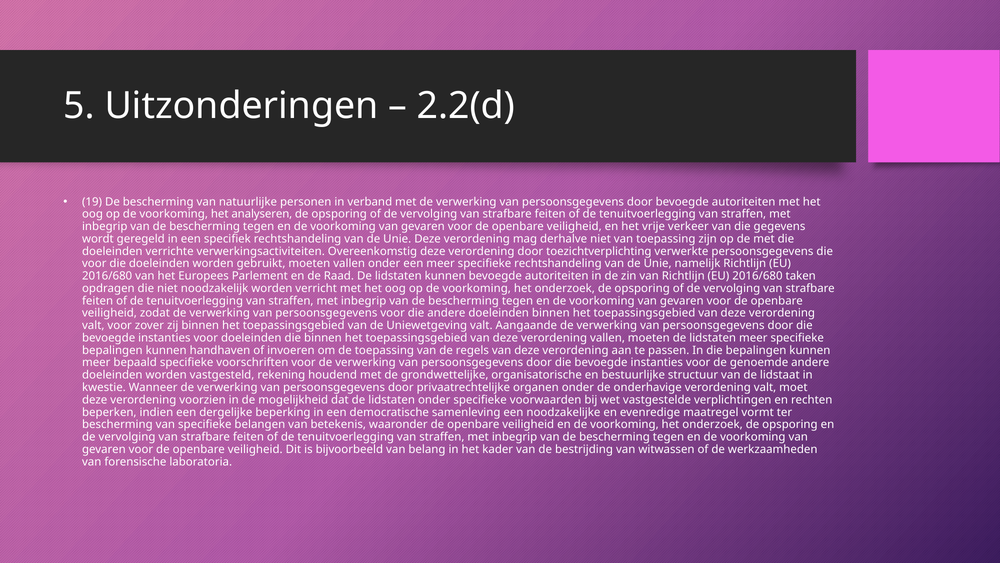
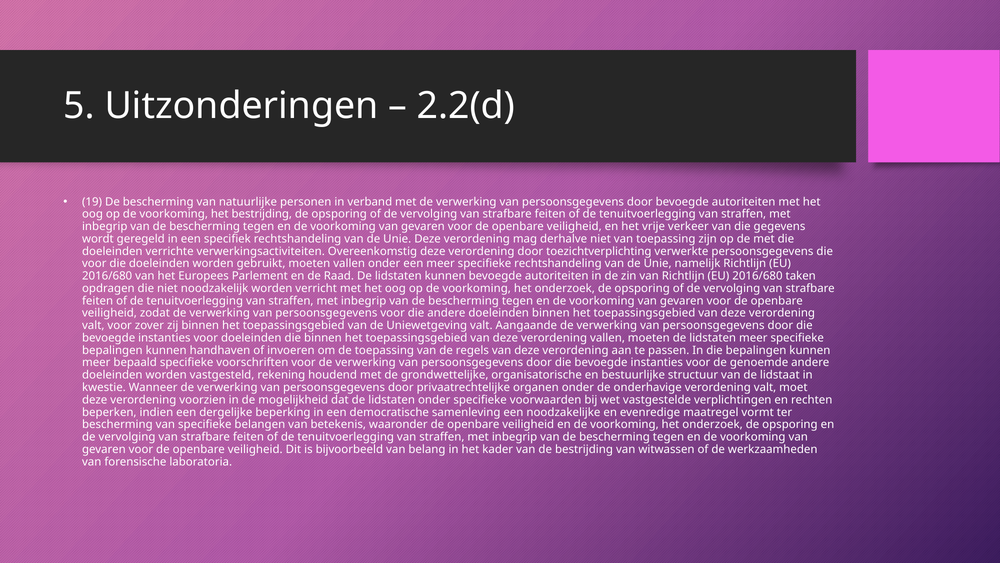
het analyseren: analyseren -> bestrijding (262, 214)
